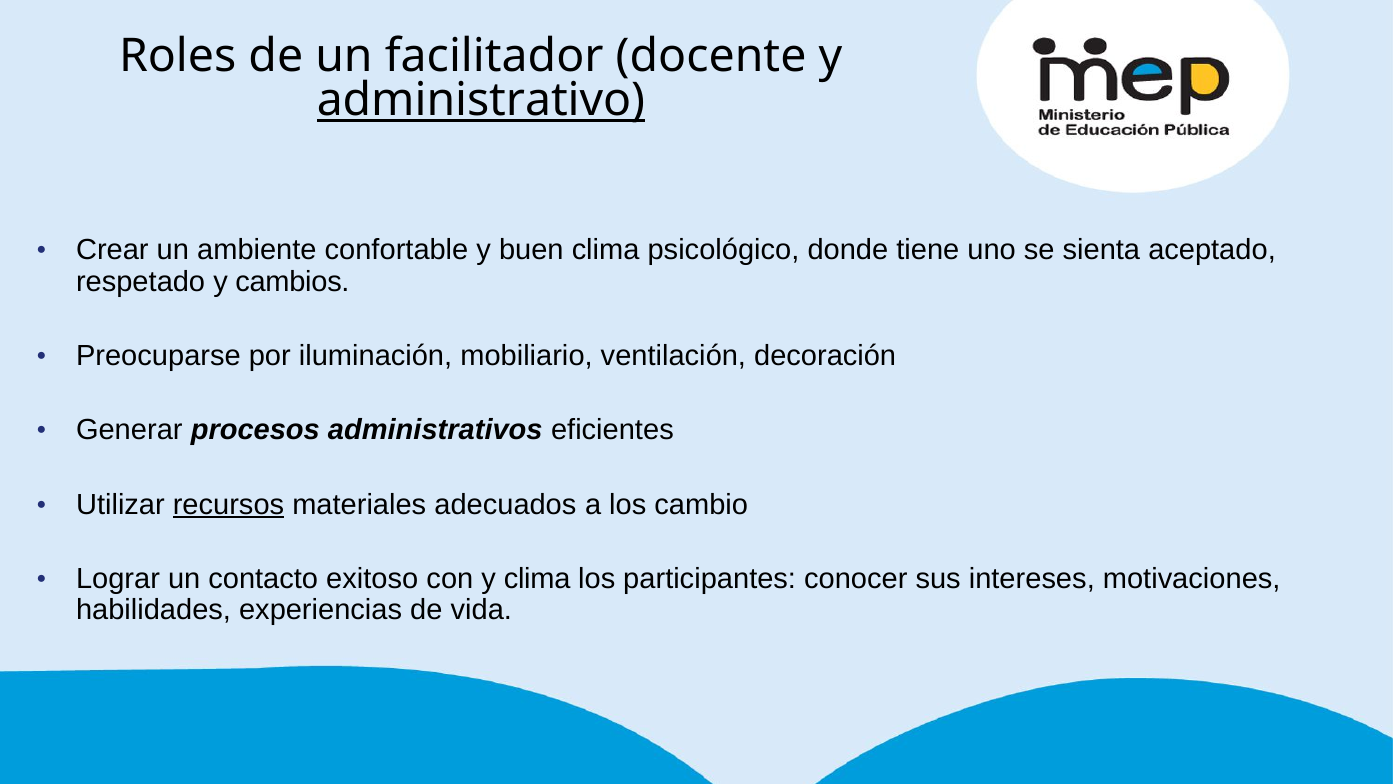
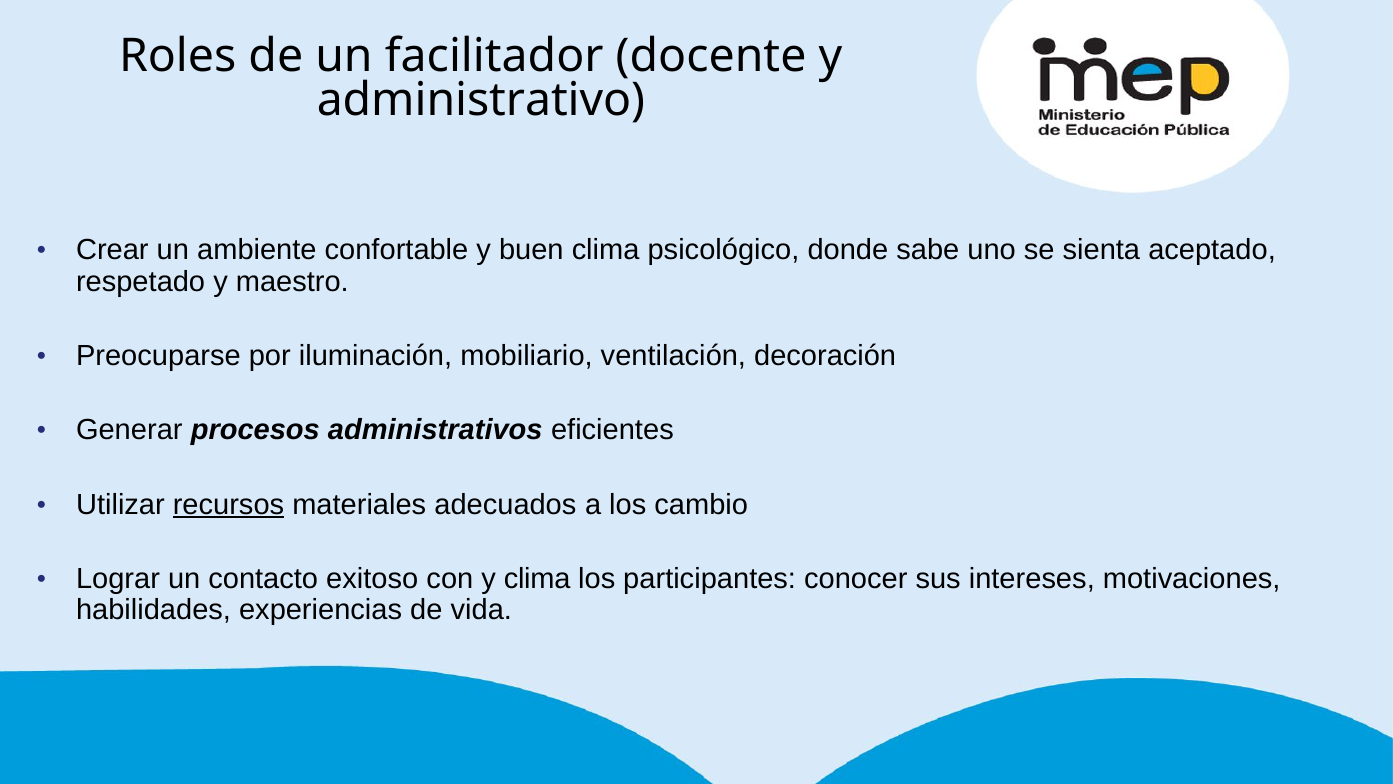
administrativo underline: present -> none (481, 101)
tiene: tiene -> sabe (928, 250)
cambios: cambios -> maestro (292, 282)
